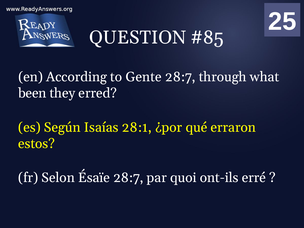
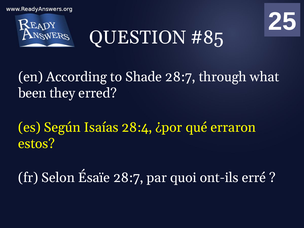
Gente: Gente -> Shade (144, 77)
28:1: 28:1 -> 28:4 (137, 127)
